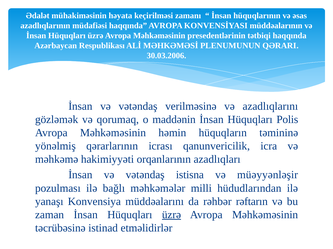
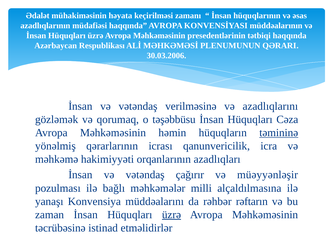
maddənin: maddənin -> təşəbbüsu (174, 120)
Polis: Polis -> Cəza (287, 120)
təmininə underline: none -> present (279, 133)
istisna: istisna -> çağırır (190, 175)
hüdudlarından: hüdudlarından -> alçaldılmasına (249, 189)
